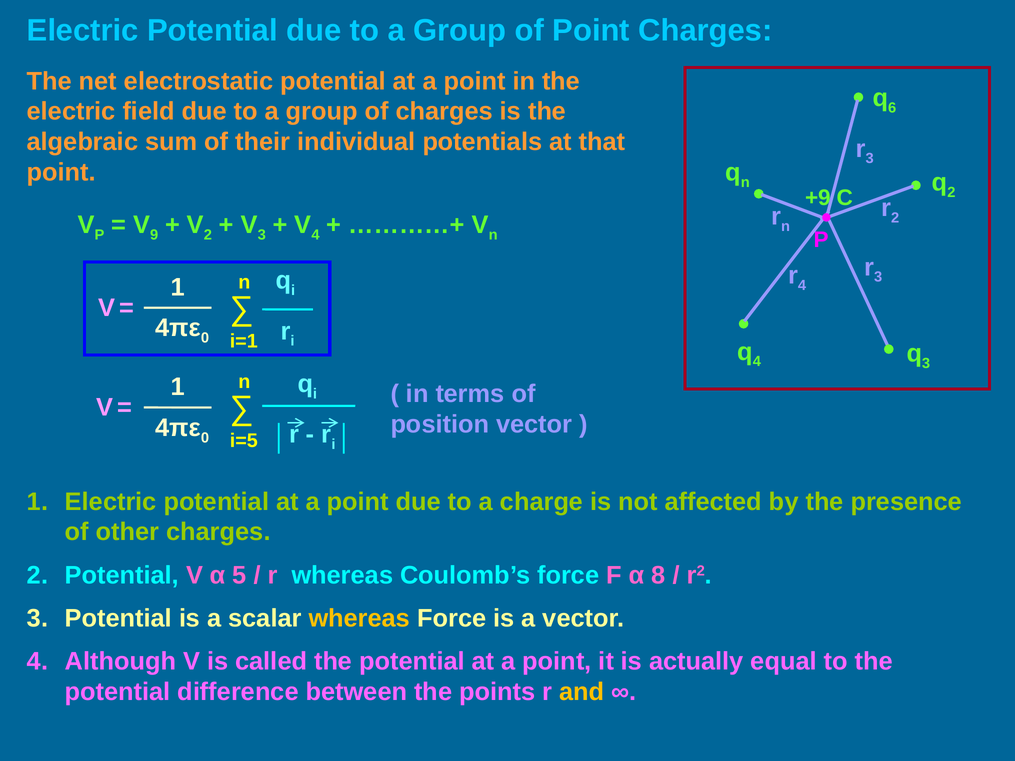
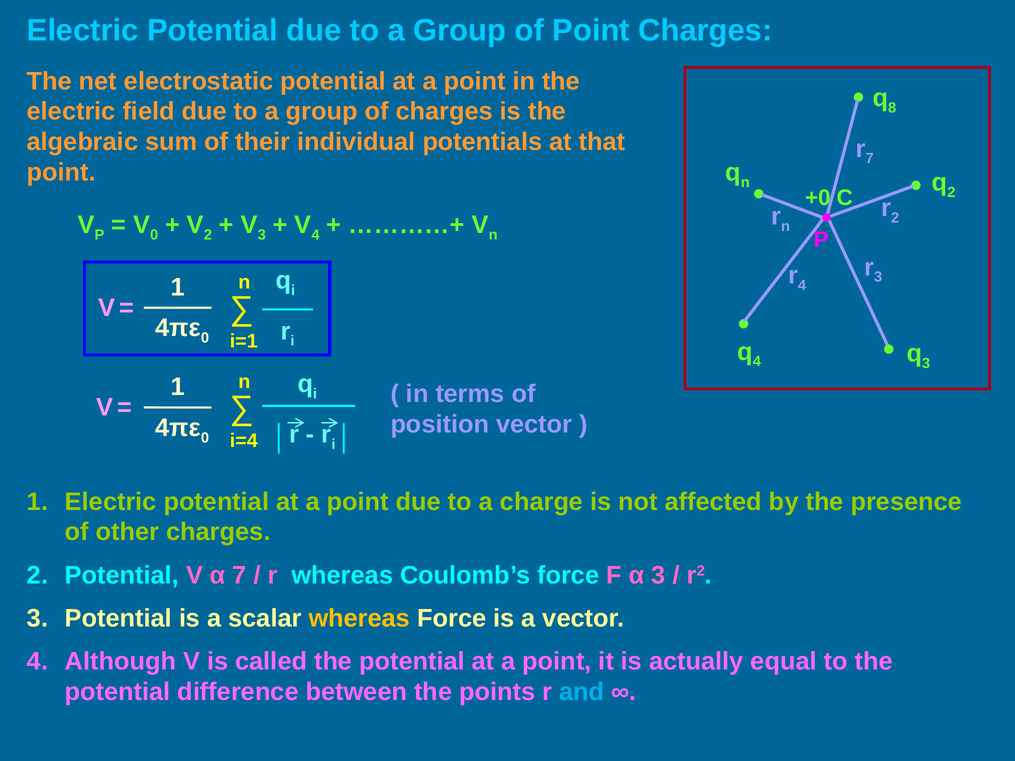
6: 6 -> 8 (892, 108)
3: 3 -> 7 (870, 159)
+9: +9 -> +0 (818, 198)
V 9: 9 -> 0 (154, 235)
i=5: i=5 -> i=4 (244, 441)
α 5: 5 -> 7 (240, 575)
α 8: 8 -> 3 (659, 575)
and colour: yellow -> light blue (582, 692)
